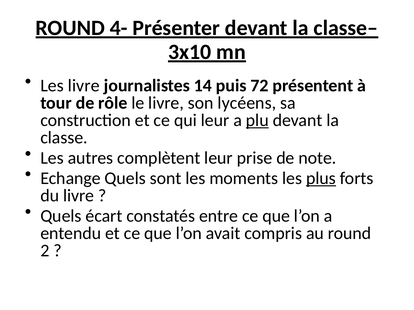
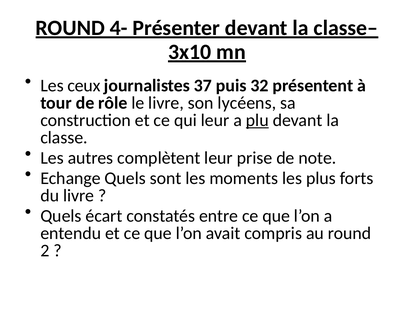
Les livre: livre -> ceux (84, 86)
14: 14 -> 37 (203, 86)
72: 72 -> 32 (260, 86)
plus underline: present -> none (321, 178)
